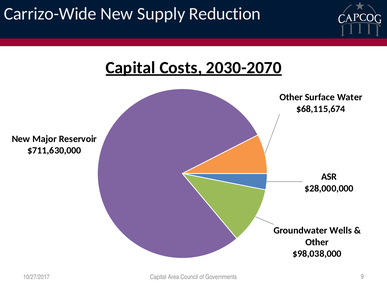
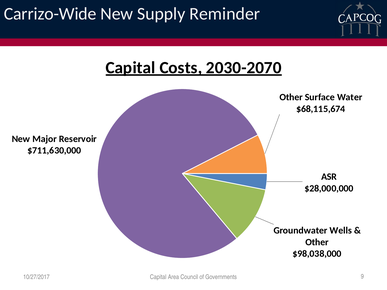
Reduction: Reduction -> Reminder (225, 14)
